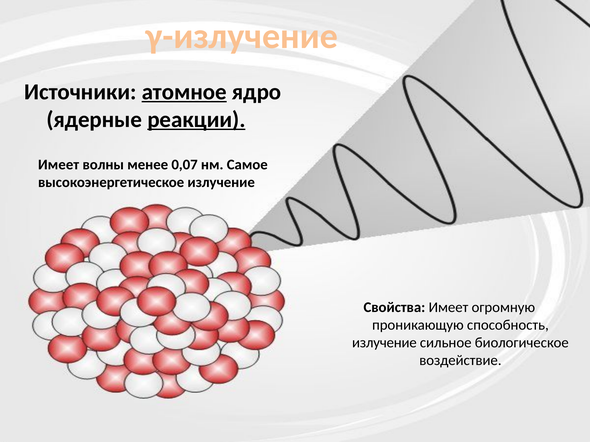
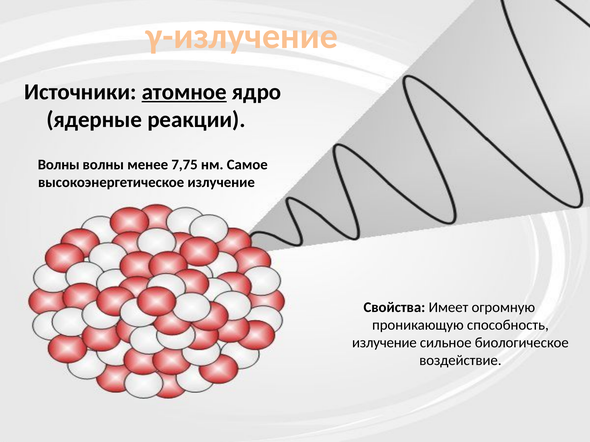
реакции underline: present -> none (196, 120)
Имеет: Имеет -> Волны (59, 165)
0,07: 0,07 -> 7,75 (185, 165)
